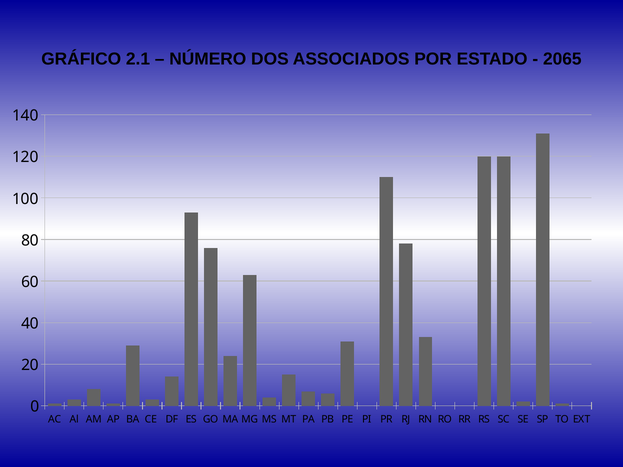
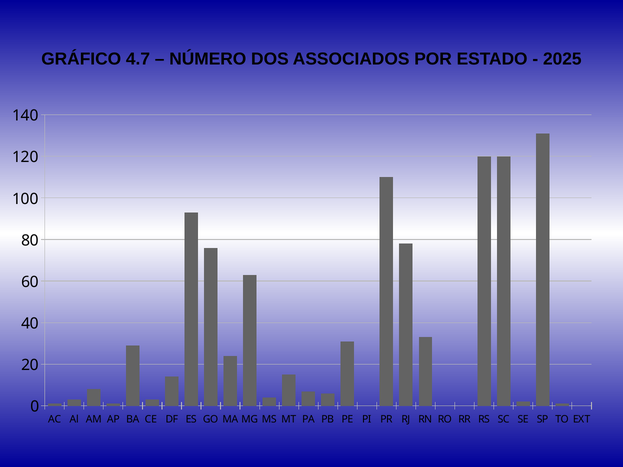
2.1: 2.1 -> 4.7 (138, 59)
2065: 2065 -> 2025 (562, 59)
